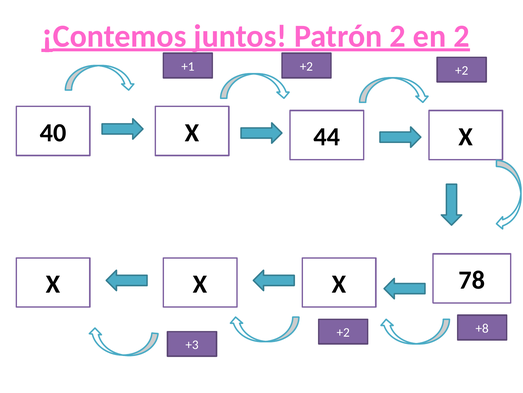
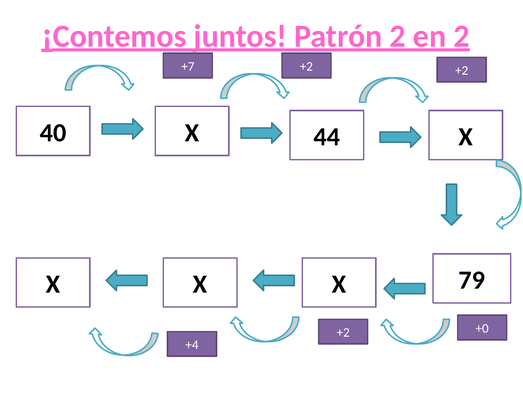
+1: +1 -> +7 (188, 66)
78: 78 -> 79 (472, 280)
+8: +8 -> +0 (482, 328)
+3: +3 -> +4 (192, 344)
